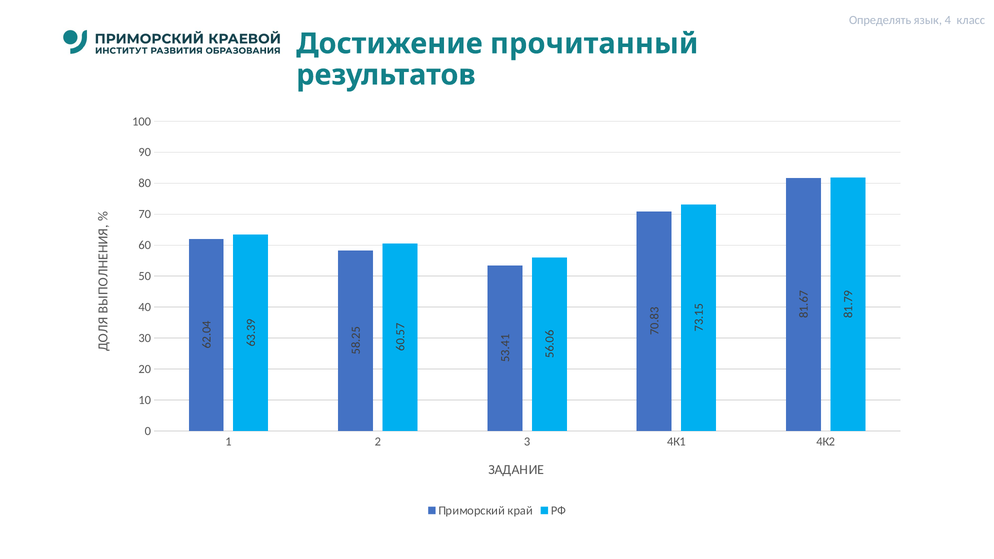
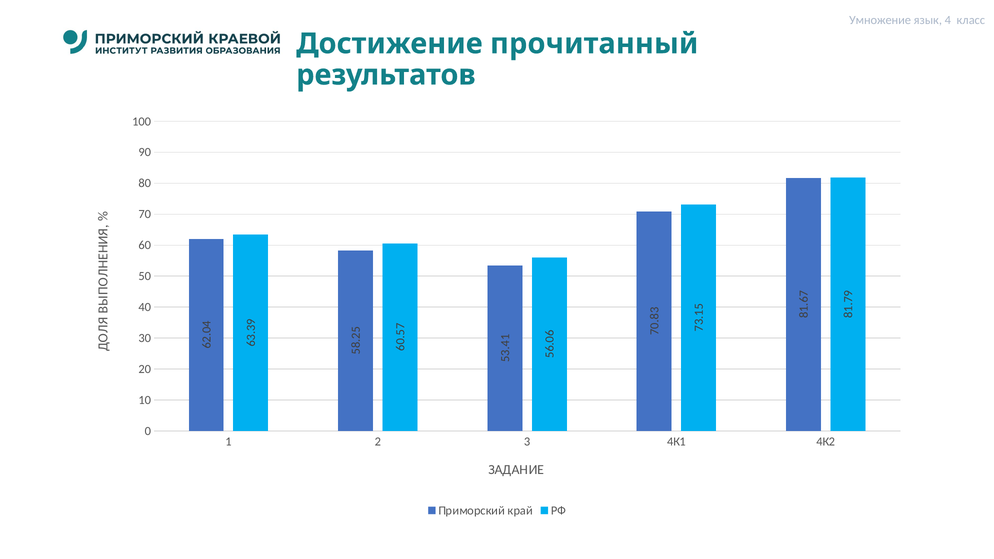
Определять: Определять -> Умножение (880, 20)
